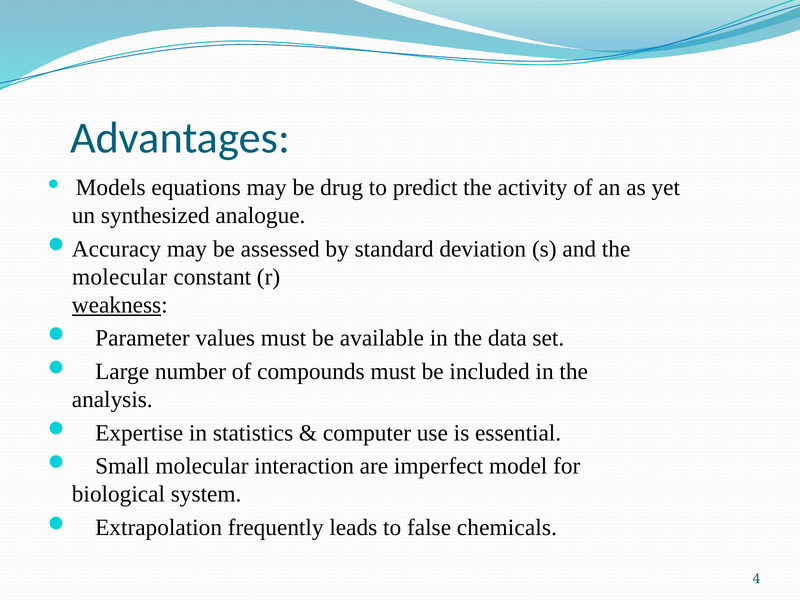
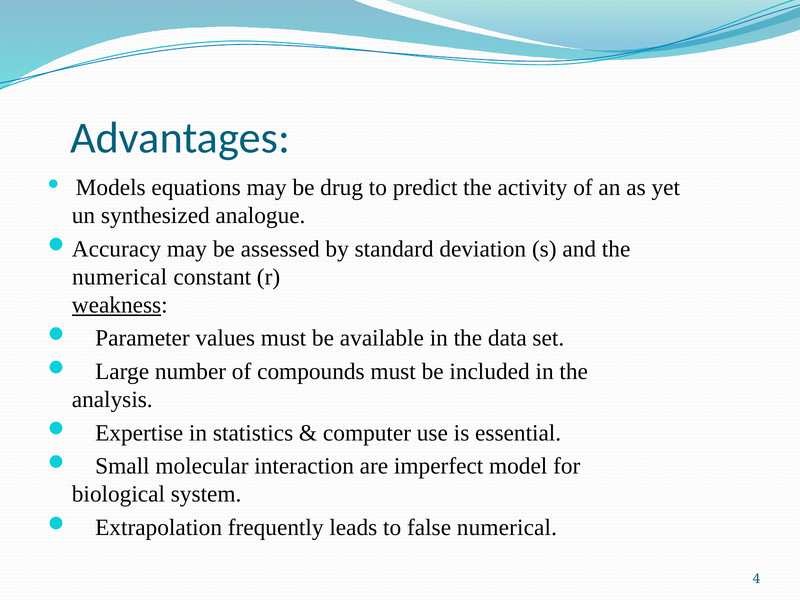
molecular: molecular -> numerical (120, 277)
false chemicals: chemicals -> numerical (507, 528)
